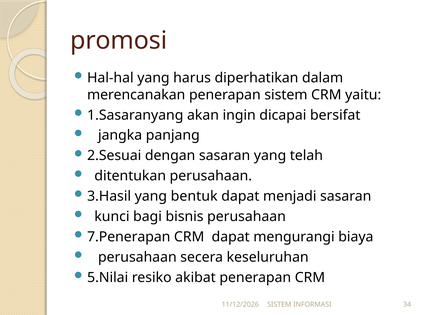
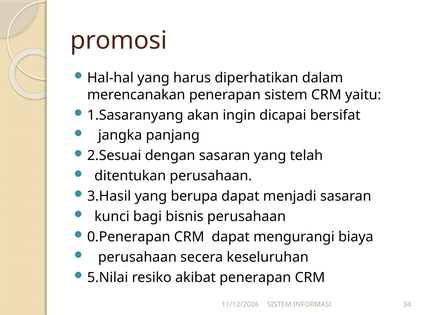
bentuk: bentuk -> berupa (194, 197)
7.Penerapan: 7.Penerapan -> 0.Penerapan (129, 237)
